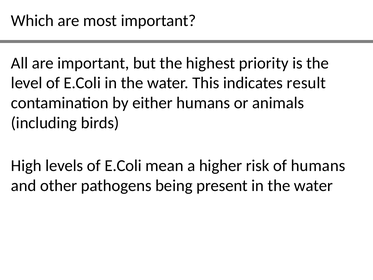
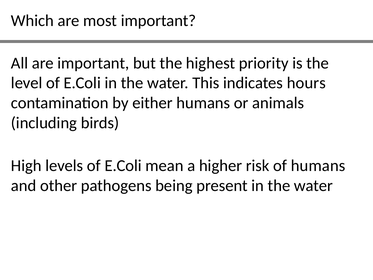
result: result -> hours (306, 83)
